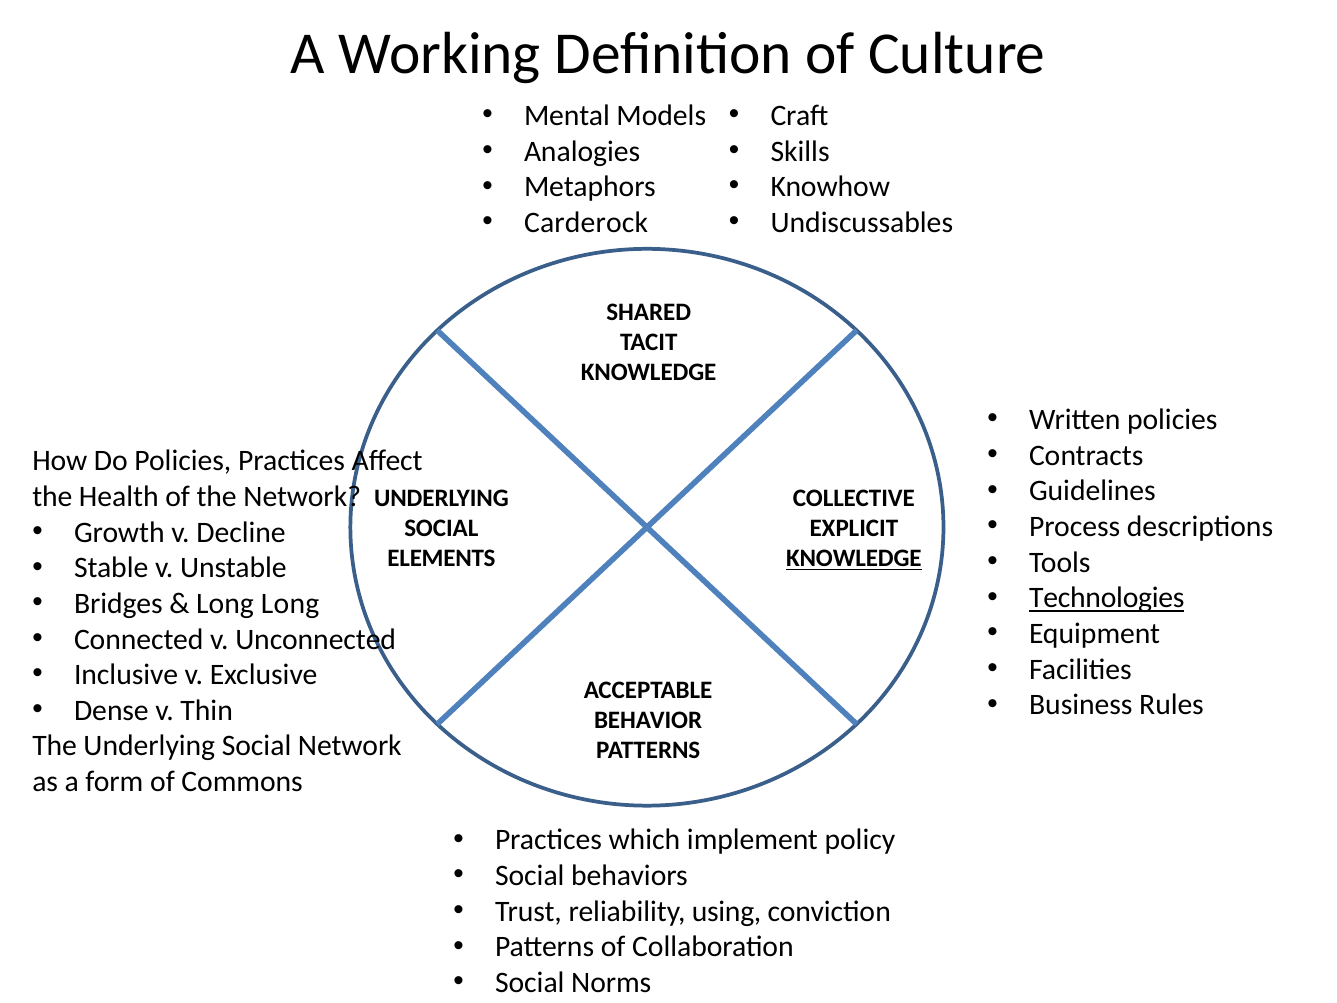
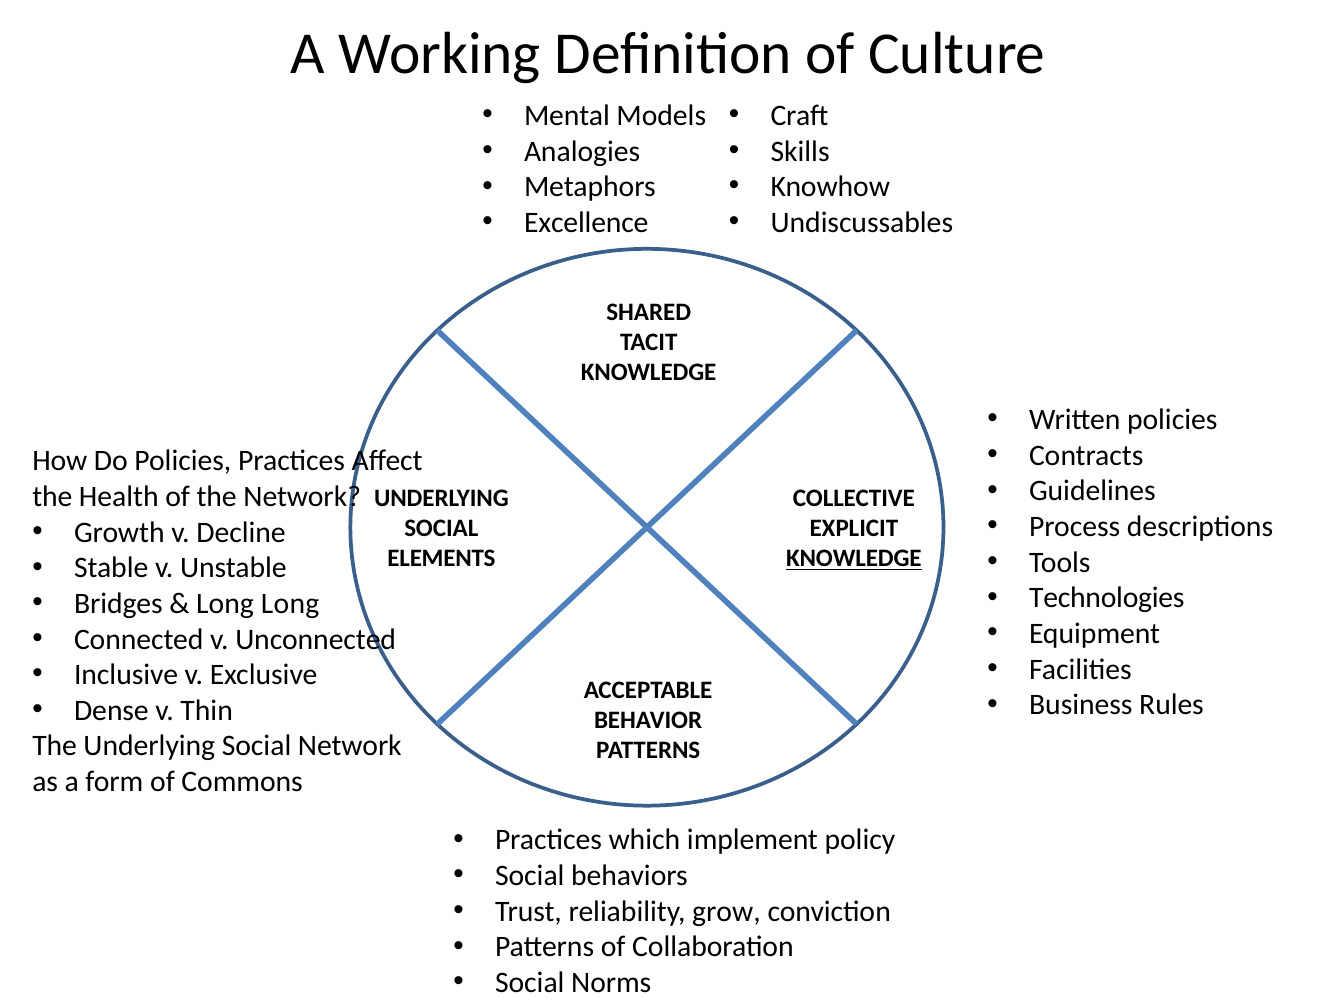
Carderock: Carderock -> Excellence (586, 223)
Technologies underline: present -> none (1107, 598)
using: using -> grow (726, 911)
